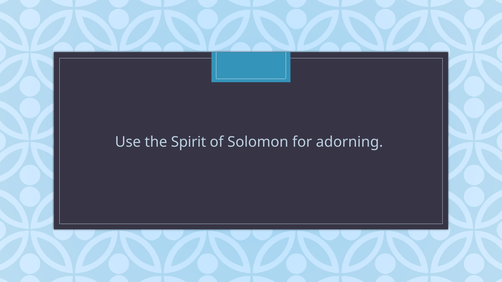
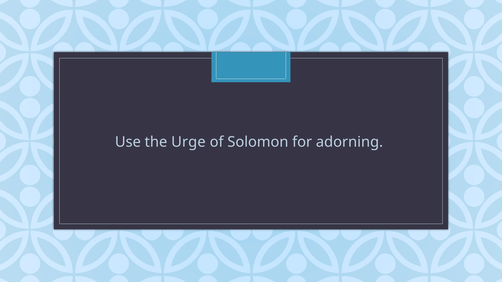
Spirit: Spirit -> Urge (188, 142)
